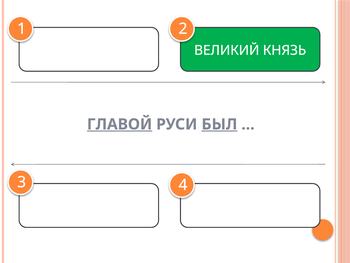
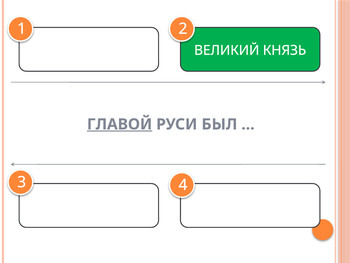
БЫЛ underline: present -> none (219, 124)
